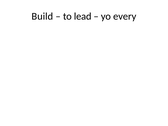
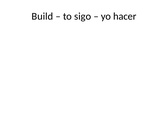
lead: lead -> sigo (83, 16)
every: every -> hacer (125, 16)
